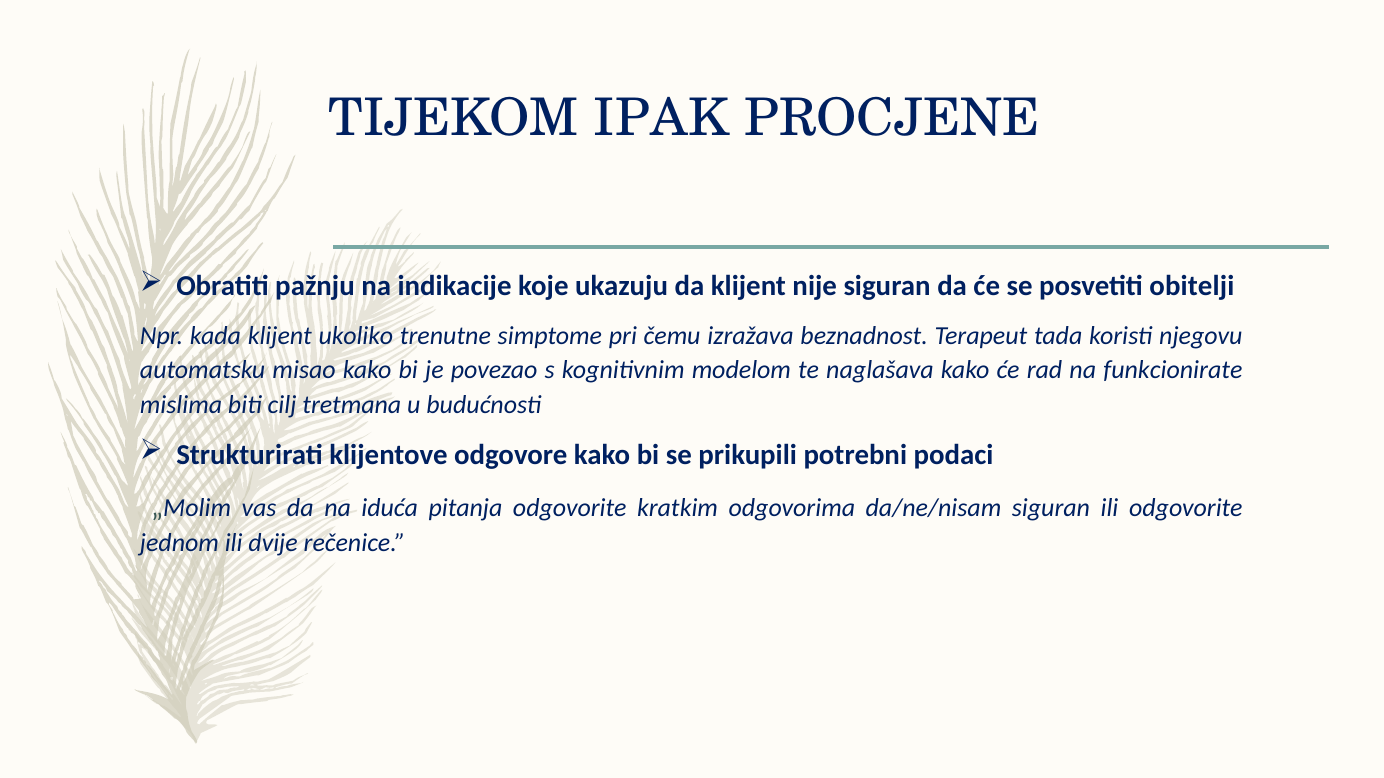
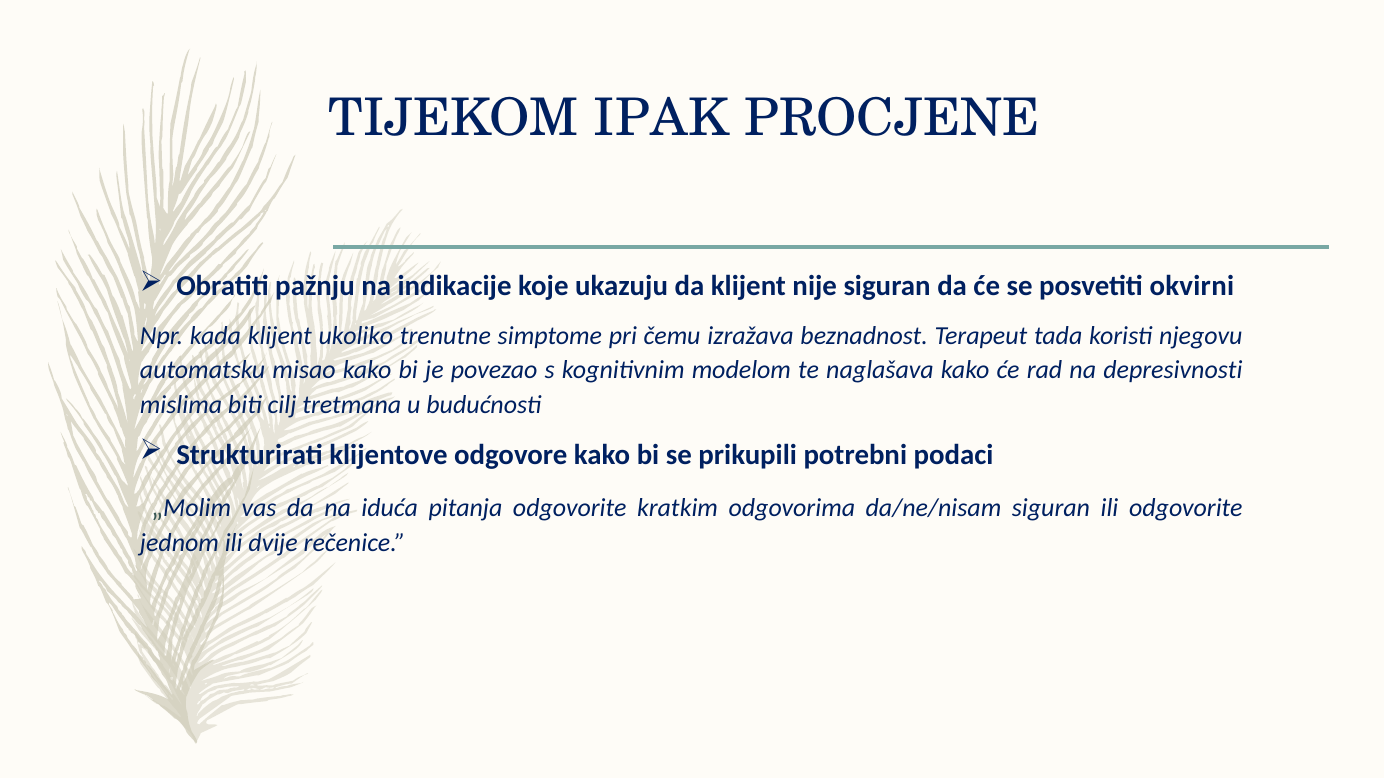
obitelji: obitelji -> okvirni (1192, 286)
funkcionirate: funkcionirate -> depresivnosti (1173, 370)
